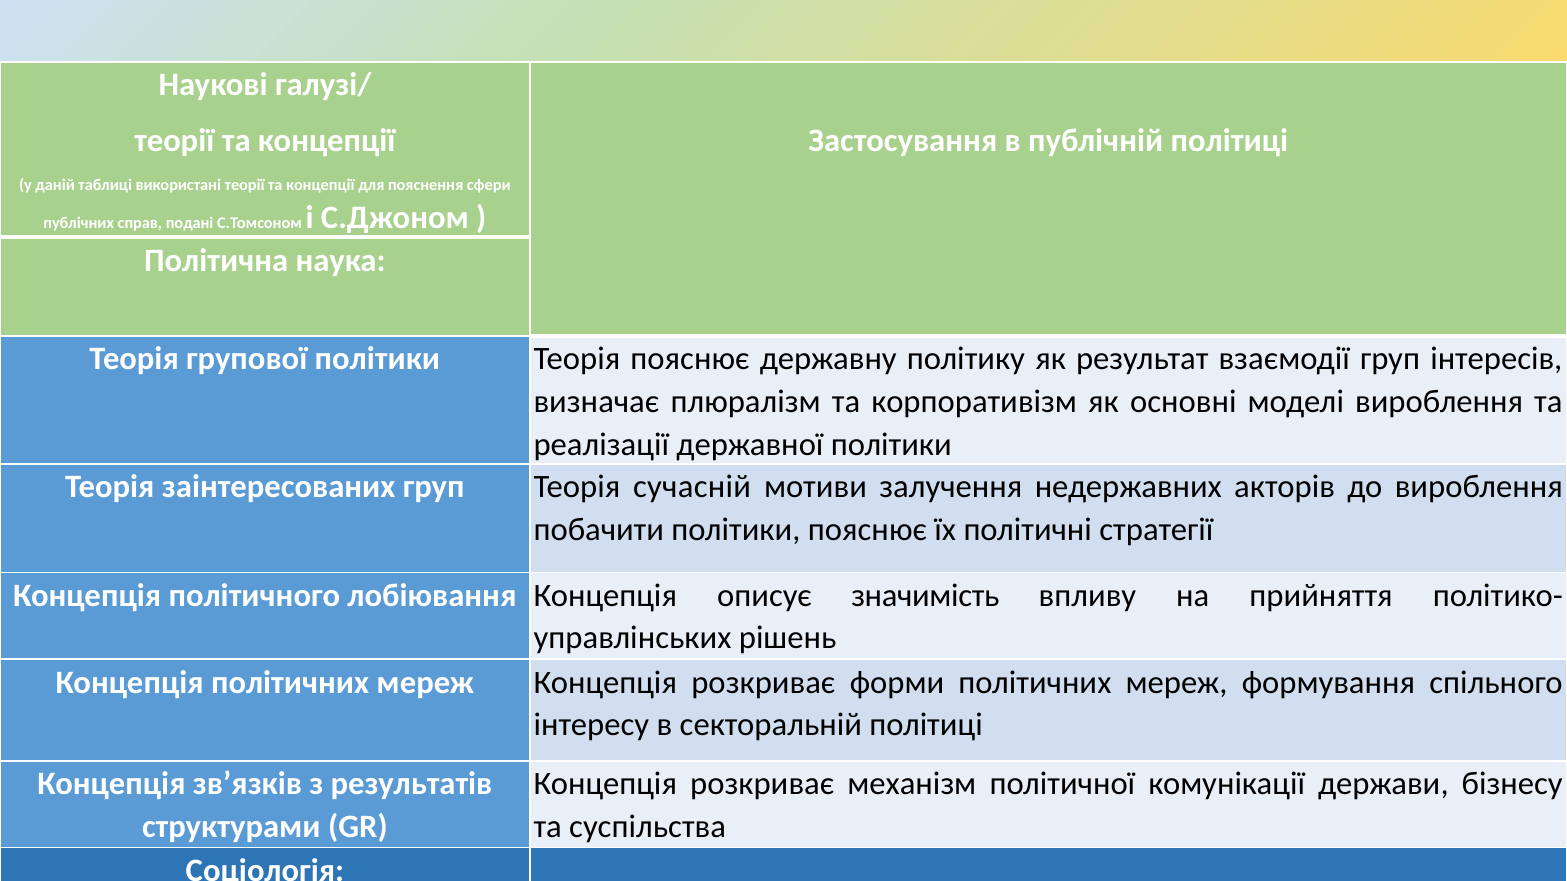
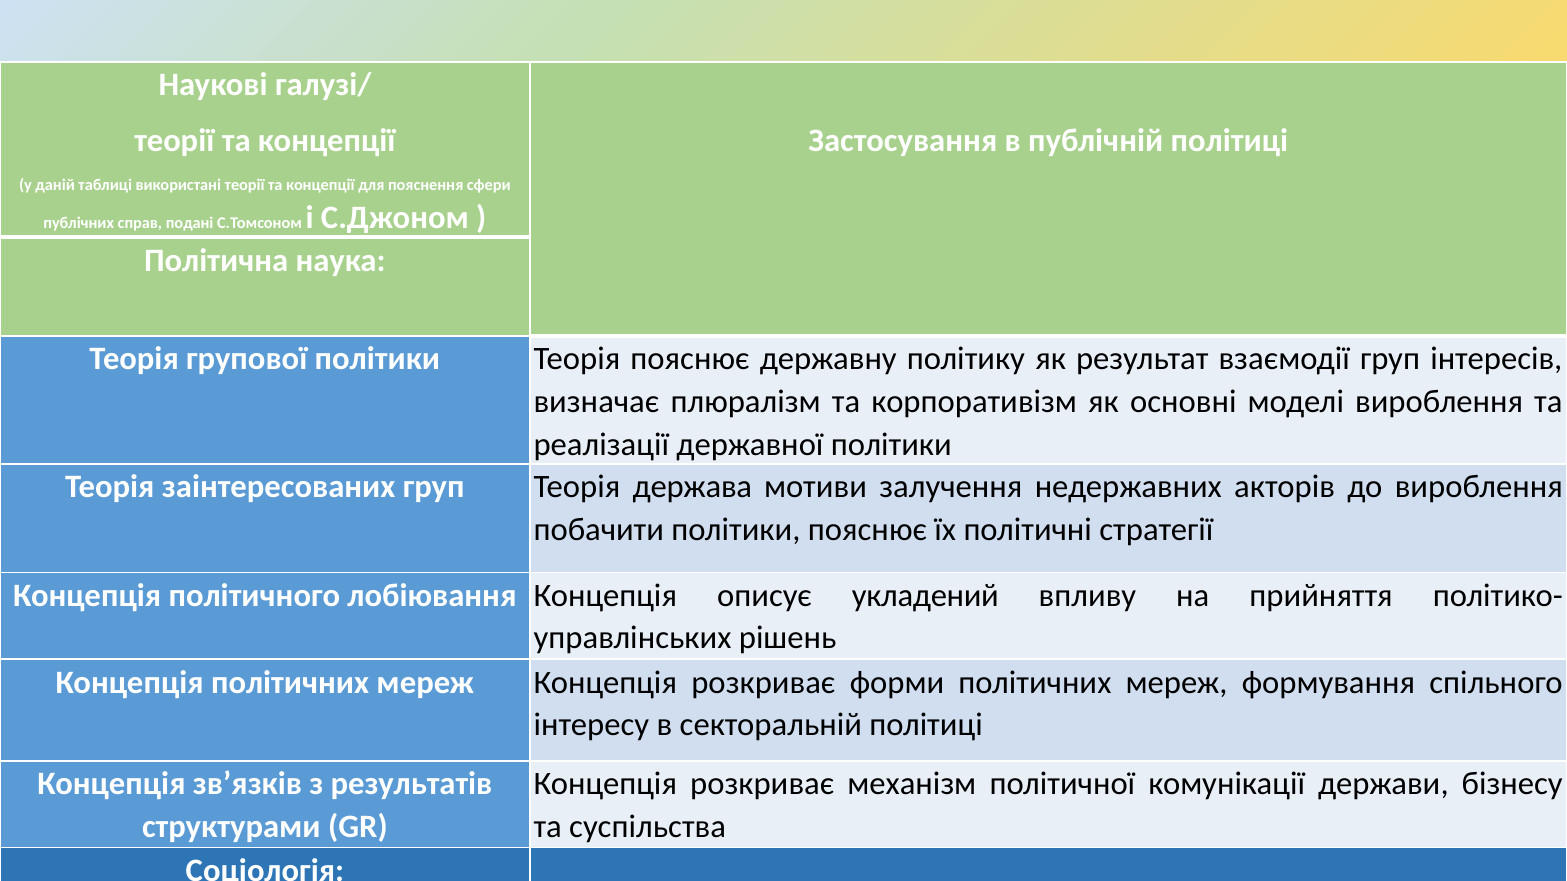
сучасній: сучасній -> держава (692, 487)
значимість: значимість -> укладений (925, 596)
